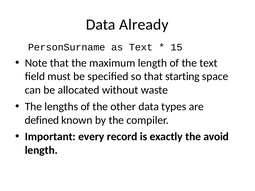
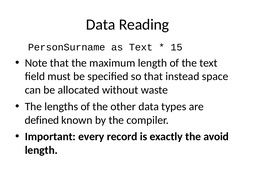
Already: Already -> Reading (144, 25)
starting: starting -> instead (182, 77)
